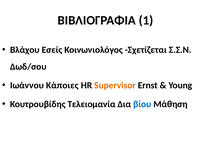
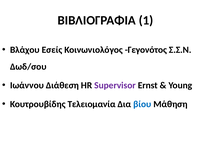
Σχετίζεται: Σχετίζεται -> Γεγονότος (146, 50)
Κάποιες: Κάποιες -> Διάθεση (62, 86)
Supervisor colour: orange -> purple (115, 86)
